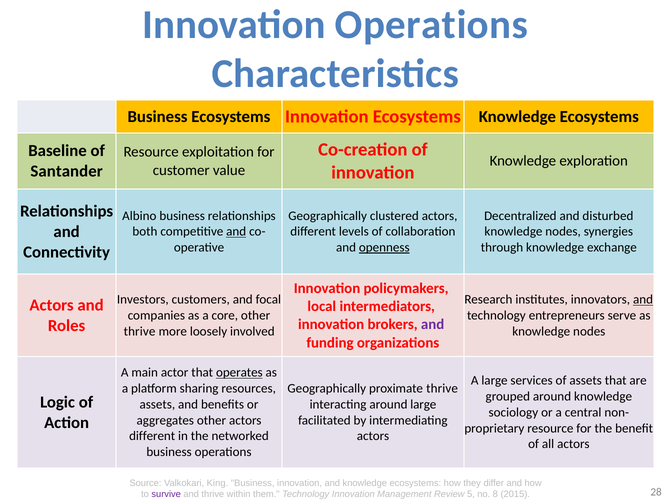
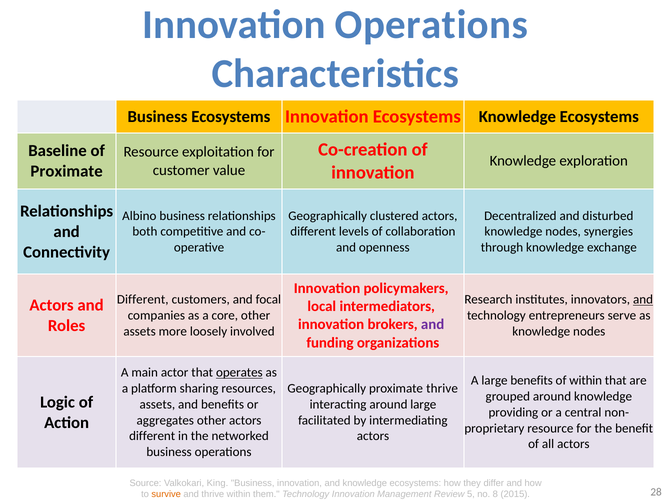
Santander: Santander -> Proximate (67, 171)
and underline: present -> none (236, 232)
openness underline: present -> none (384, 248)
Investors: Investors -> Different (143, 300)
thrive: thrive -> assets (140, 331)
large services: services -> benefits (532, 381)
of assets: assets -> within (586, 381)
sociology: sociology -> providing (513, 413)
survive colour: purple -> orange (166, 495)
